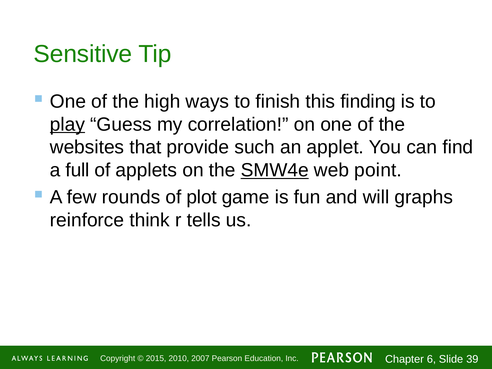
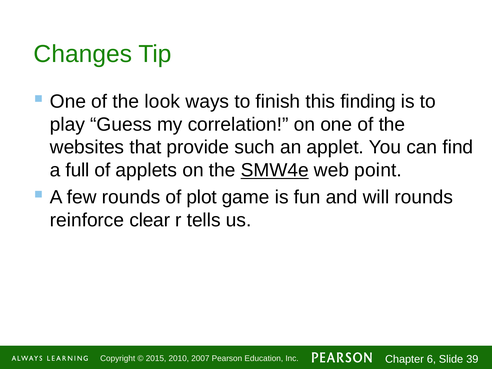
Sensitive: Sensitive -> Changes (83, 54)
high: high -> look (162, 101)
play underline: present -> none (67, 124)
will graphs: graphs -> rounds (424, 197)
think: think -> clear (150, 220)
